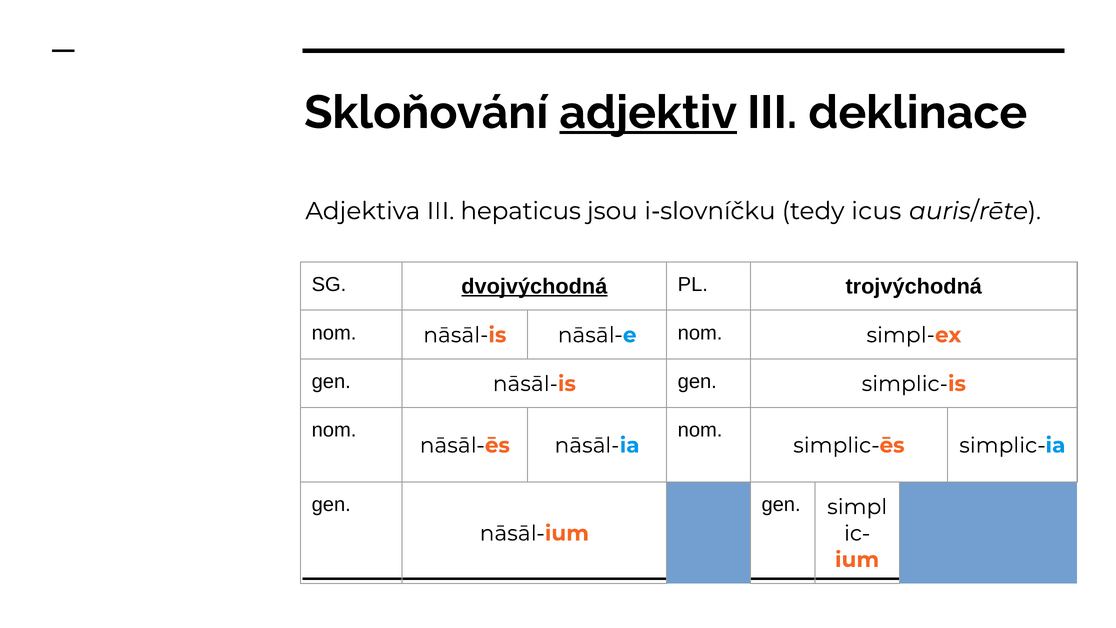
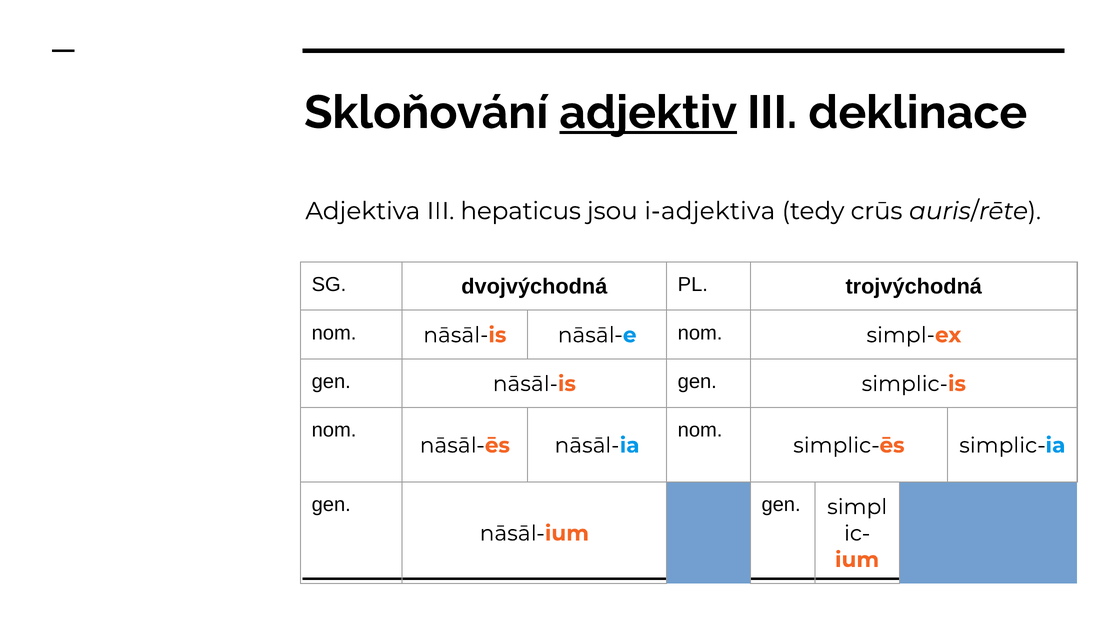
i-slovníčku: i-slovníčku -> i-adjektiva (710, 211)
icus: icus -> crūs (877, 211)
dvojvýchodná underline: present -> none (534, 286)
